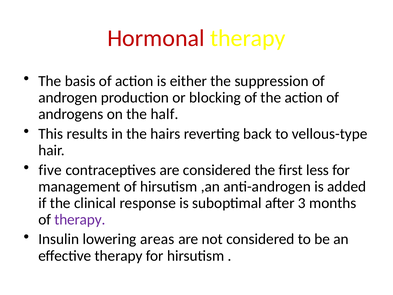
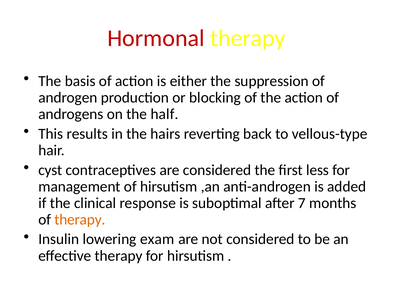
five: five -> cyst (50, 170)
3: 3 -> 7 (302, 203)
therapy colour: purple -> orange (80, 219)
areas: areas -> exam (157, 239)
